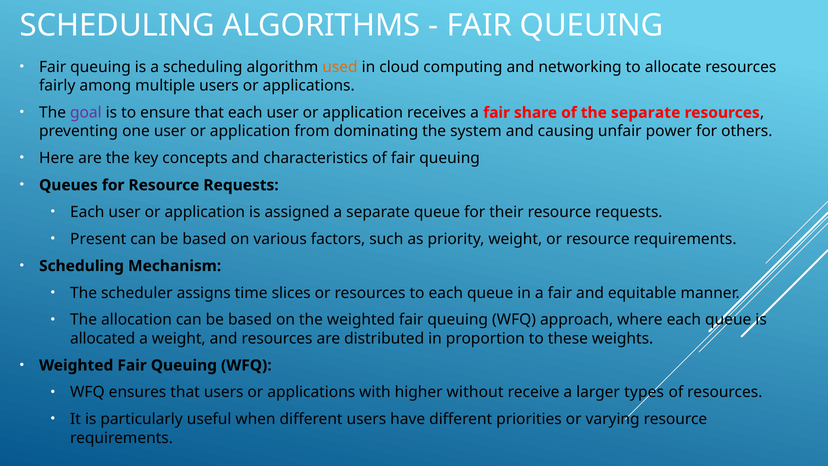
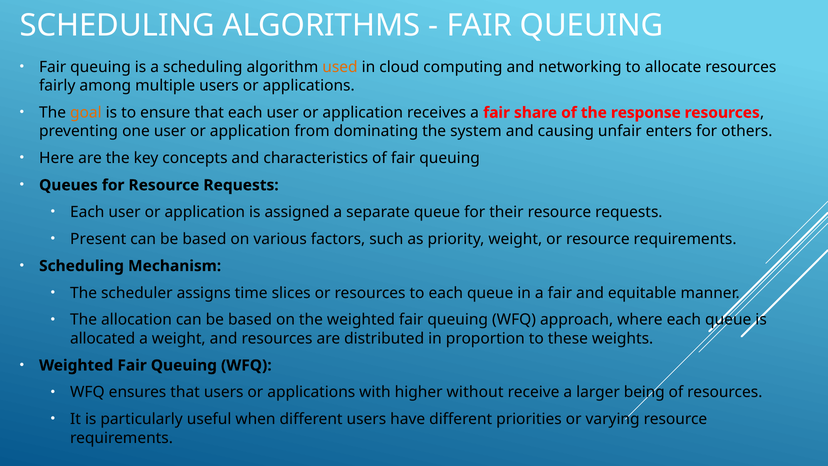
goal colour: purple -> orange (86, 113)
the separate: separate -> response (646, 113)
power: power -> enters (669, 131)
types: types -> being (644, 392)
